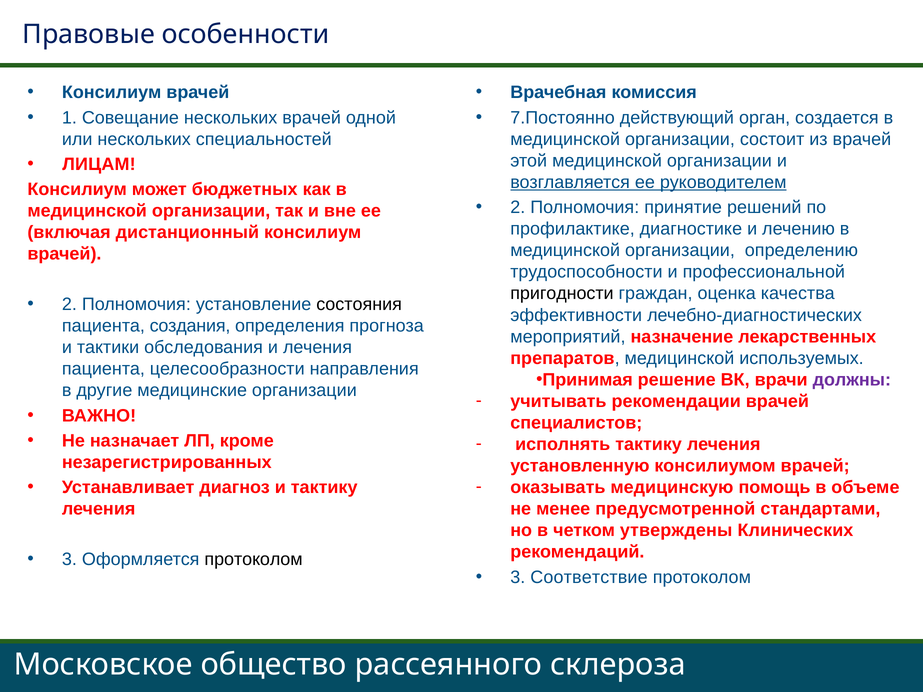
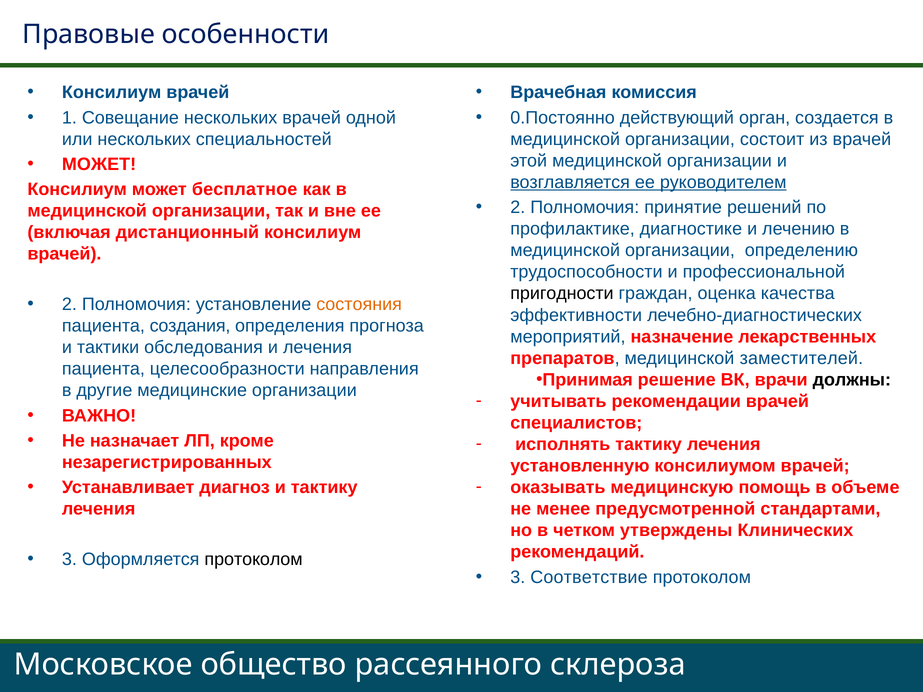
7.Постоянно: 7.Постоянно -> 0.Постоянно (563, 118)
ЛИЦАМ: ЛИЦАМ -> МОЖЕТ (99, 164)
бюджетных: бюджетных -> бесплатное (245, 190)
состояния colour: black -> orange (359, 304)
используемых: используемых -> заместителей (801, 358)
должны colour: purple -> black (852, 380)
